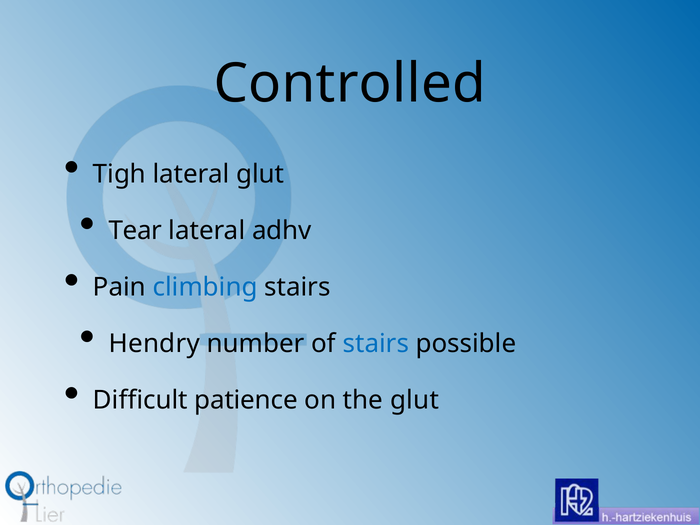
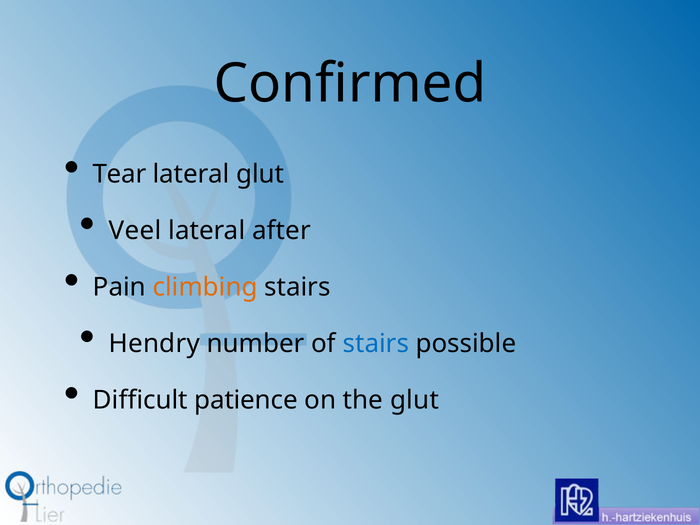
Controlled: Controlled -> Confirmed (350, 83)
Tigh: Tigh -> Tear (120, 174)
Tear: Tear -> Veel (135, 231)
adhv: adhv -> after (282, 231)
climbing colour: blue -> orange (205, 287)
